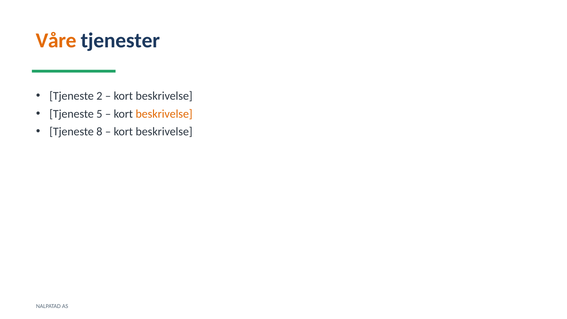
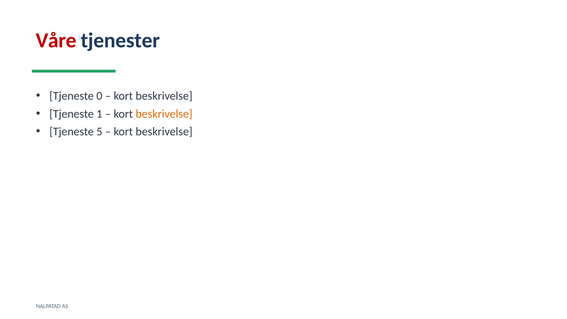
Våre colour: orange -> red (56, 40)
2: 2 -> 0 (99, 96)
5: 5 -> 1 (99, 114)
8: 8 -> 5 (99, 131)
